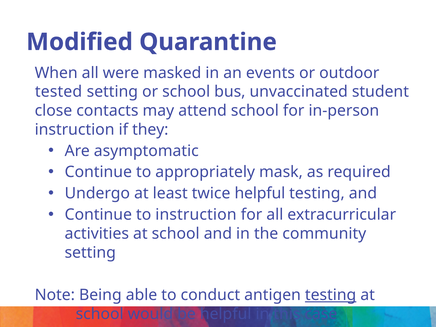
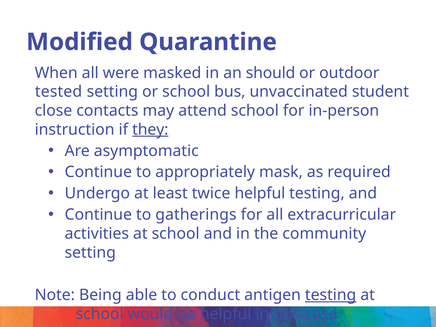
events: events -> should (271, 73)
they underline: none -> present (150, 130)
to instruction: instruction -> gatherings (196, 215)
